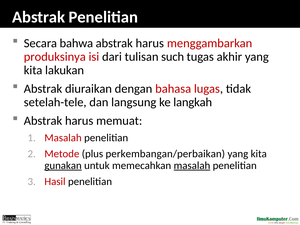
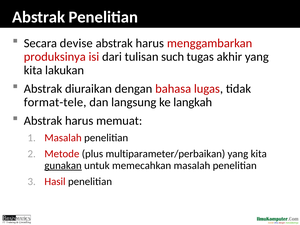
bahwa: bahwa -> devise (76, 43)
setelah-tele: setelah-tele -> format-tele (55, 102)
perkembangan/perbaikan: perkembangan/perbaikan -> multiparameter/perbaikan (165, 154)
masalah underline: present -> none (192, 166)
